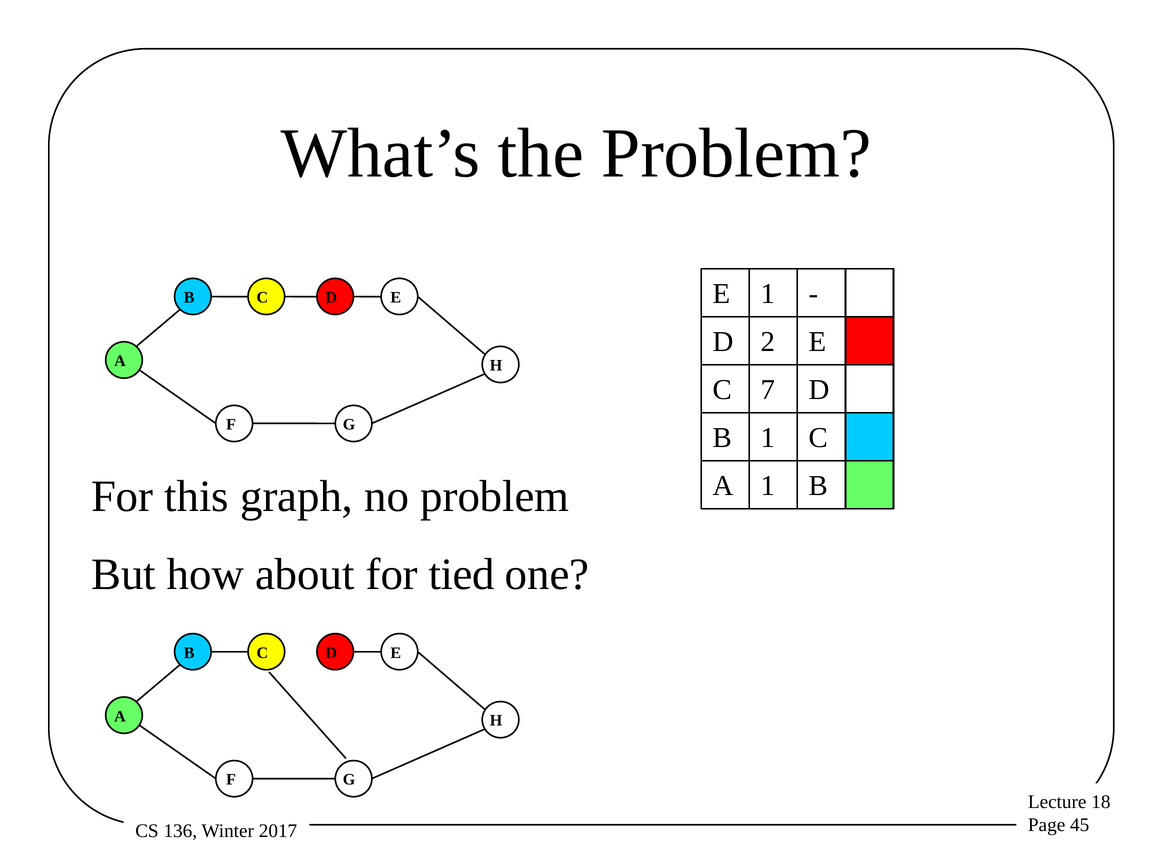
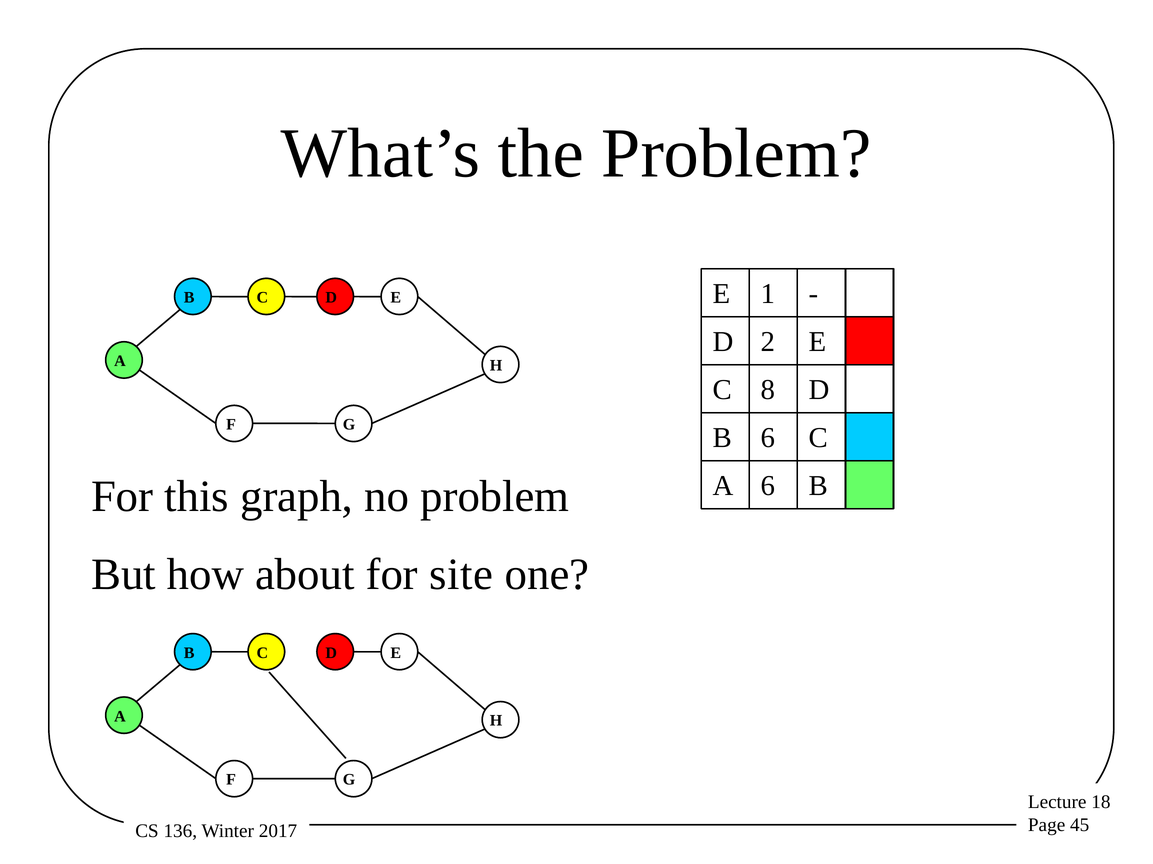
7: 7 -> 8 (768, 390)
B 1: 1 -> 6 (768, 438)
A 1: 1 -> 6 (768, 486)
tied: tied -> site (461, 575)
